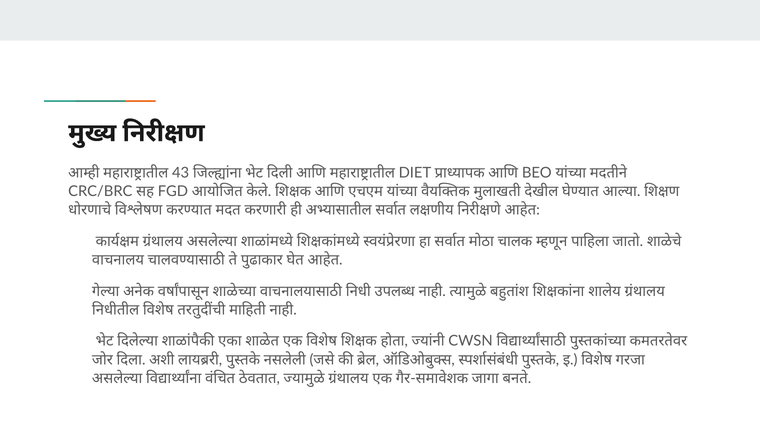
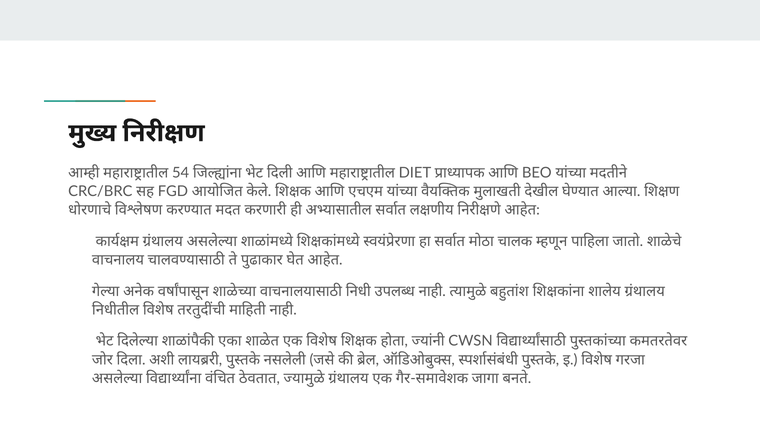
43: 43 -> 54 (181, 172)
